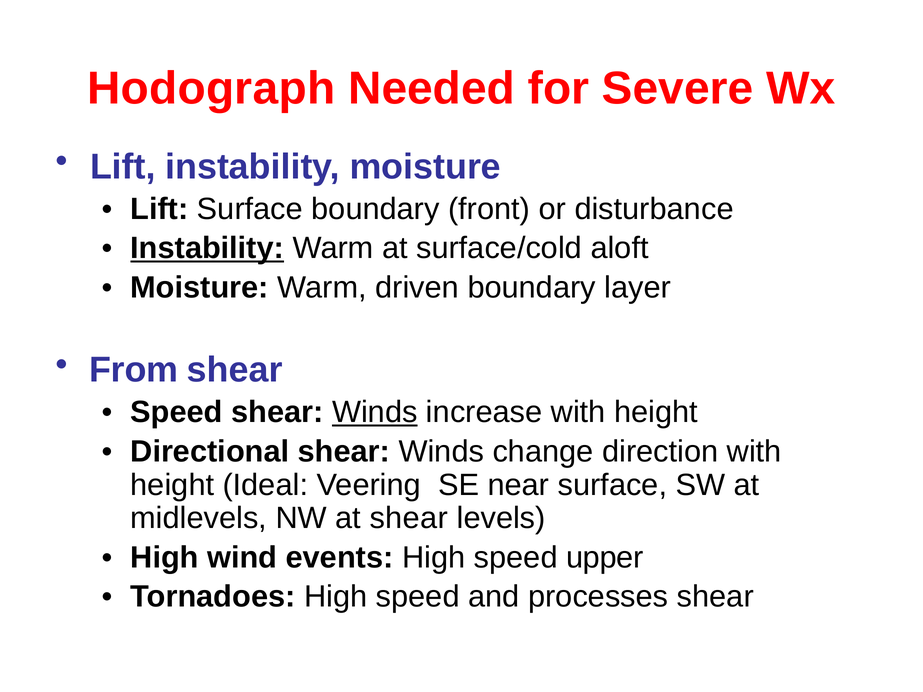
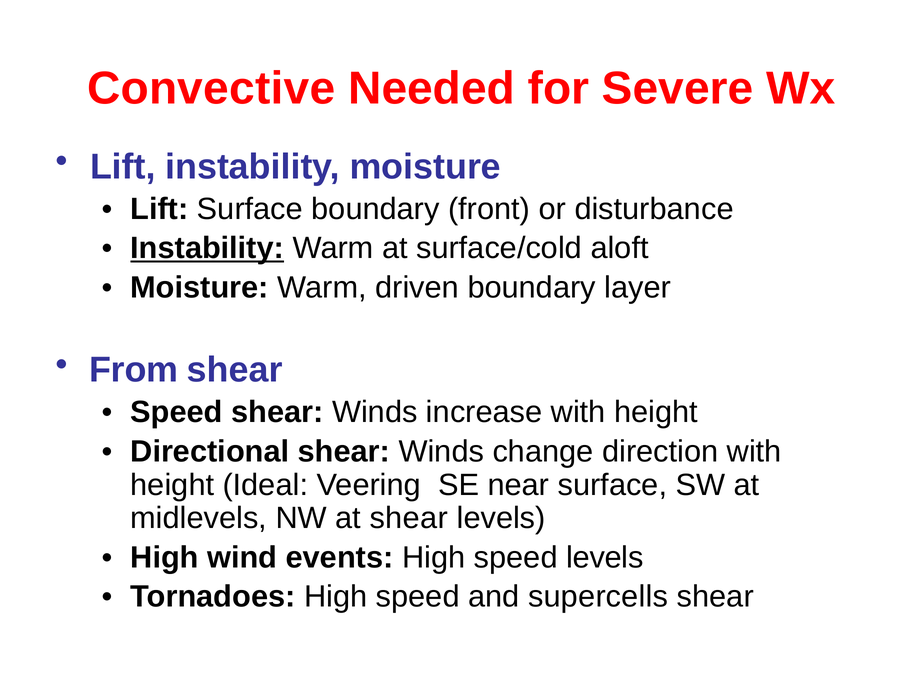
Hodograph: Hodograph -> Convective (211, 89)
Winds underline: present -> none (375, 412)
speed upper: upper -> levels (605, 558)
processes: processes -> supercells (598, 597)
